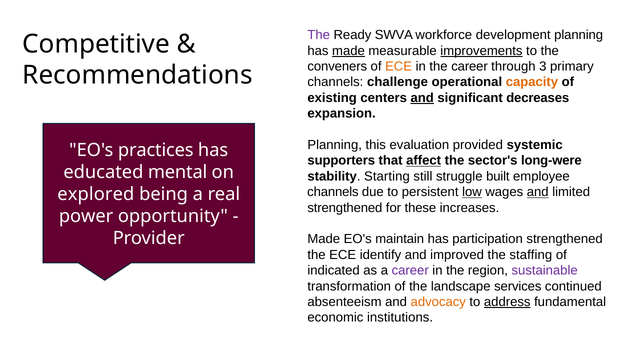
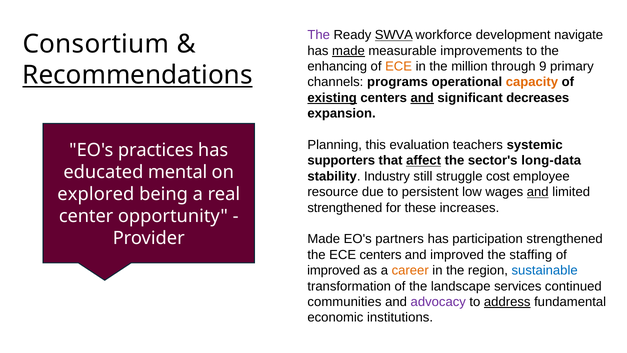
SWVA underline: none -> present (394, 35)
development planning: planning -> navigate (579, 35)
Competitive: Competitive -> Consortium (96, 44)
improvements underline: present -> none (481, 51)
conveners: conveners -> enhancing (337, 66)
the career: career -> million (470, 66)
3: 3 -> 9 (543, 66)
Recommendations underline: none -> present (137, 75)
challenge: challenge -> programs (398, 82)
existing underline: none -> present (332, 98)
provided: provided -> teachers (478, 145)
long-were: long-were -> long-data (551, 160)
Starting: Starting -> Industry (387, 176)
built: built -> cost (498, 176)
channels: channels -> resource (333, 192)
low underline: present -> none (472, 192)
power: power -> center (86, 216)
maintain: maintain -> partners (400, 239)
ECE identify: identify -> centers (381, 255)
indicated: indicated -> improved (334, 270)
career colour: purple -> orange (410, 270)
sustainable colour: purple -> blue (545, 270)
absenteeism: absenteeism -> communities (344, 302)
advocacy colour: orange -> purple (438, 302)
